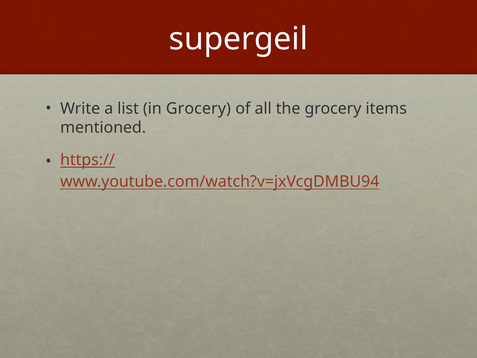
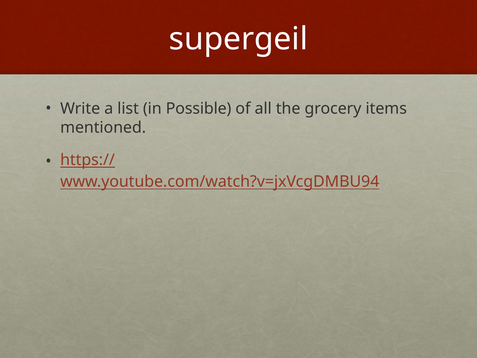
in Grocery: Grocery -> Possible (199, 108)
